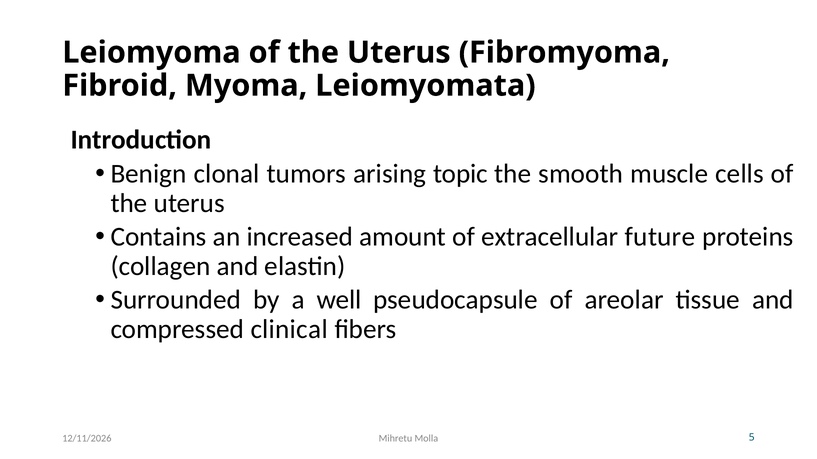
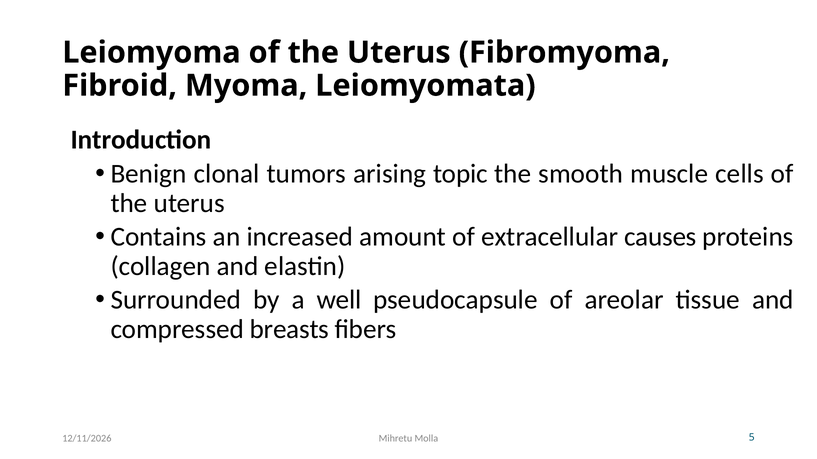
future: future -> causes (660, 237)
clinical: clinical -> breasts (289, 329)
